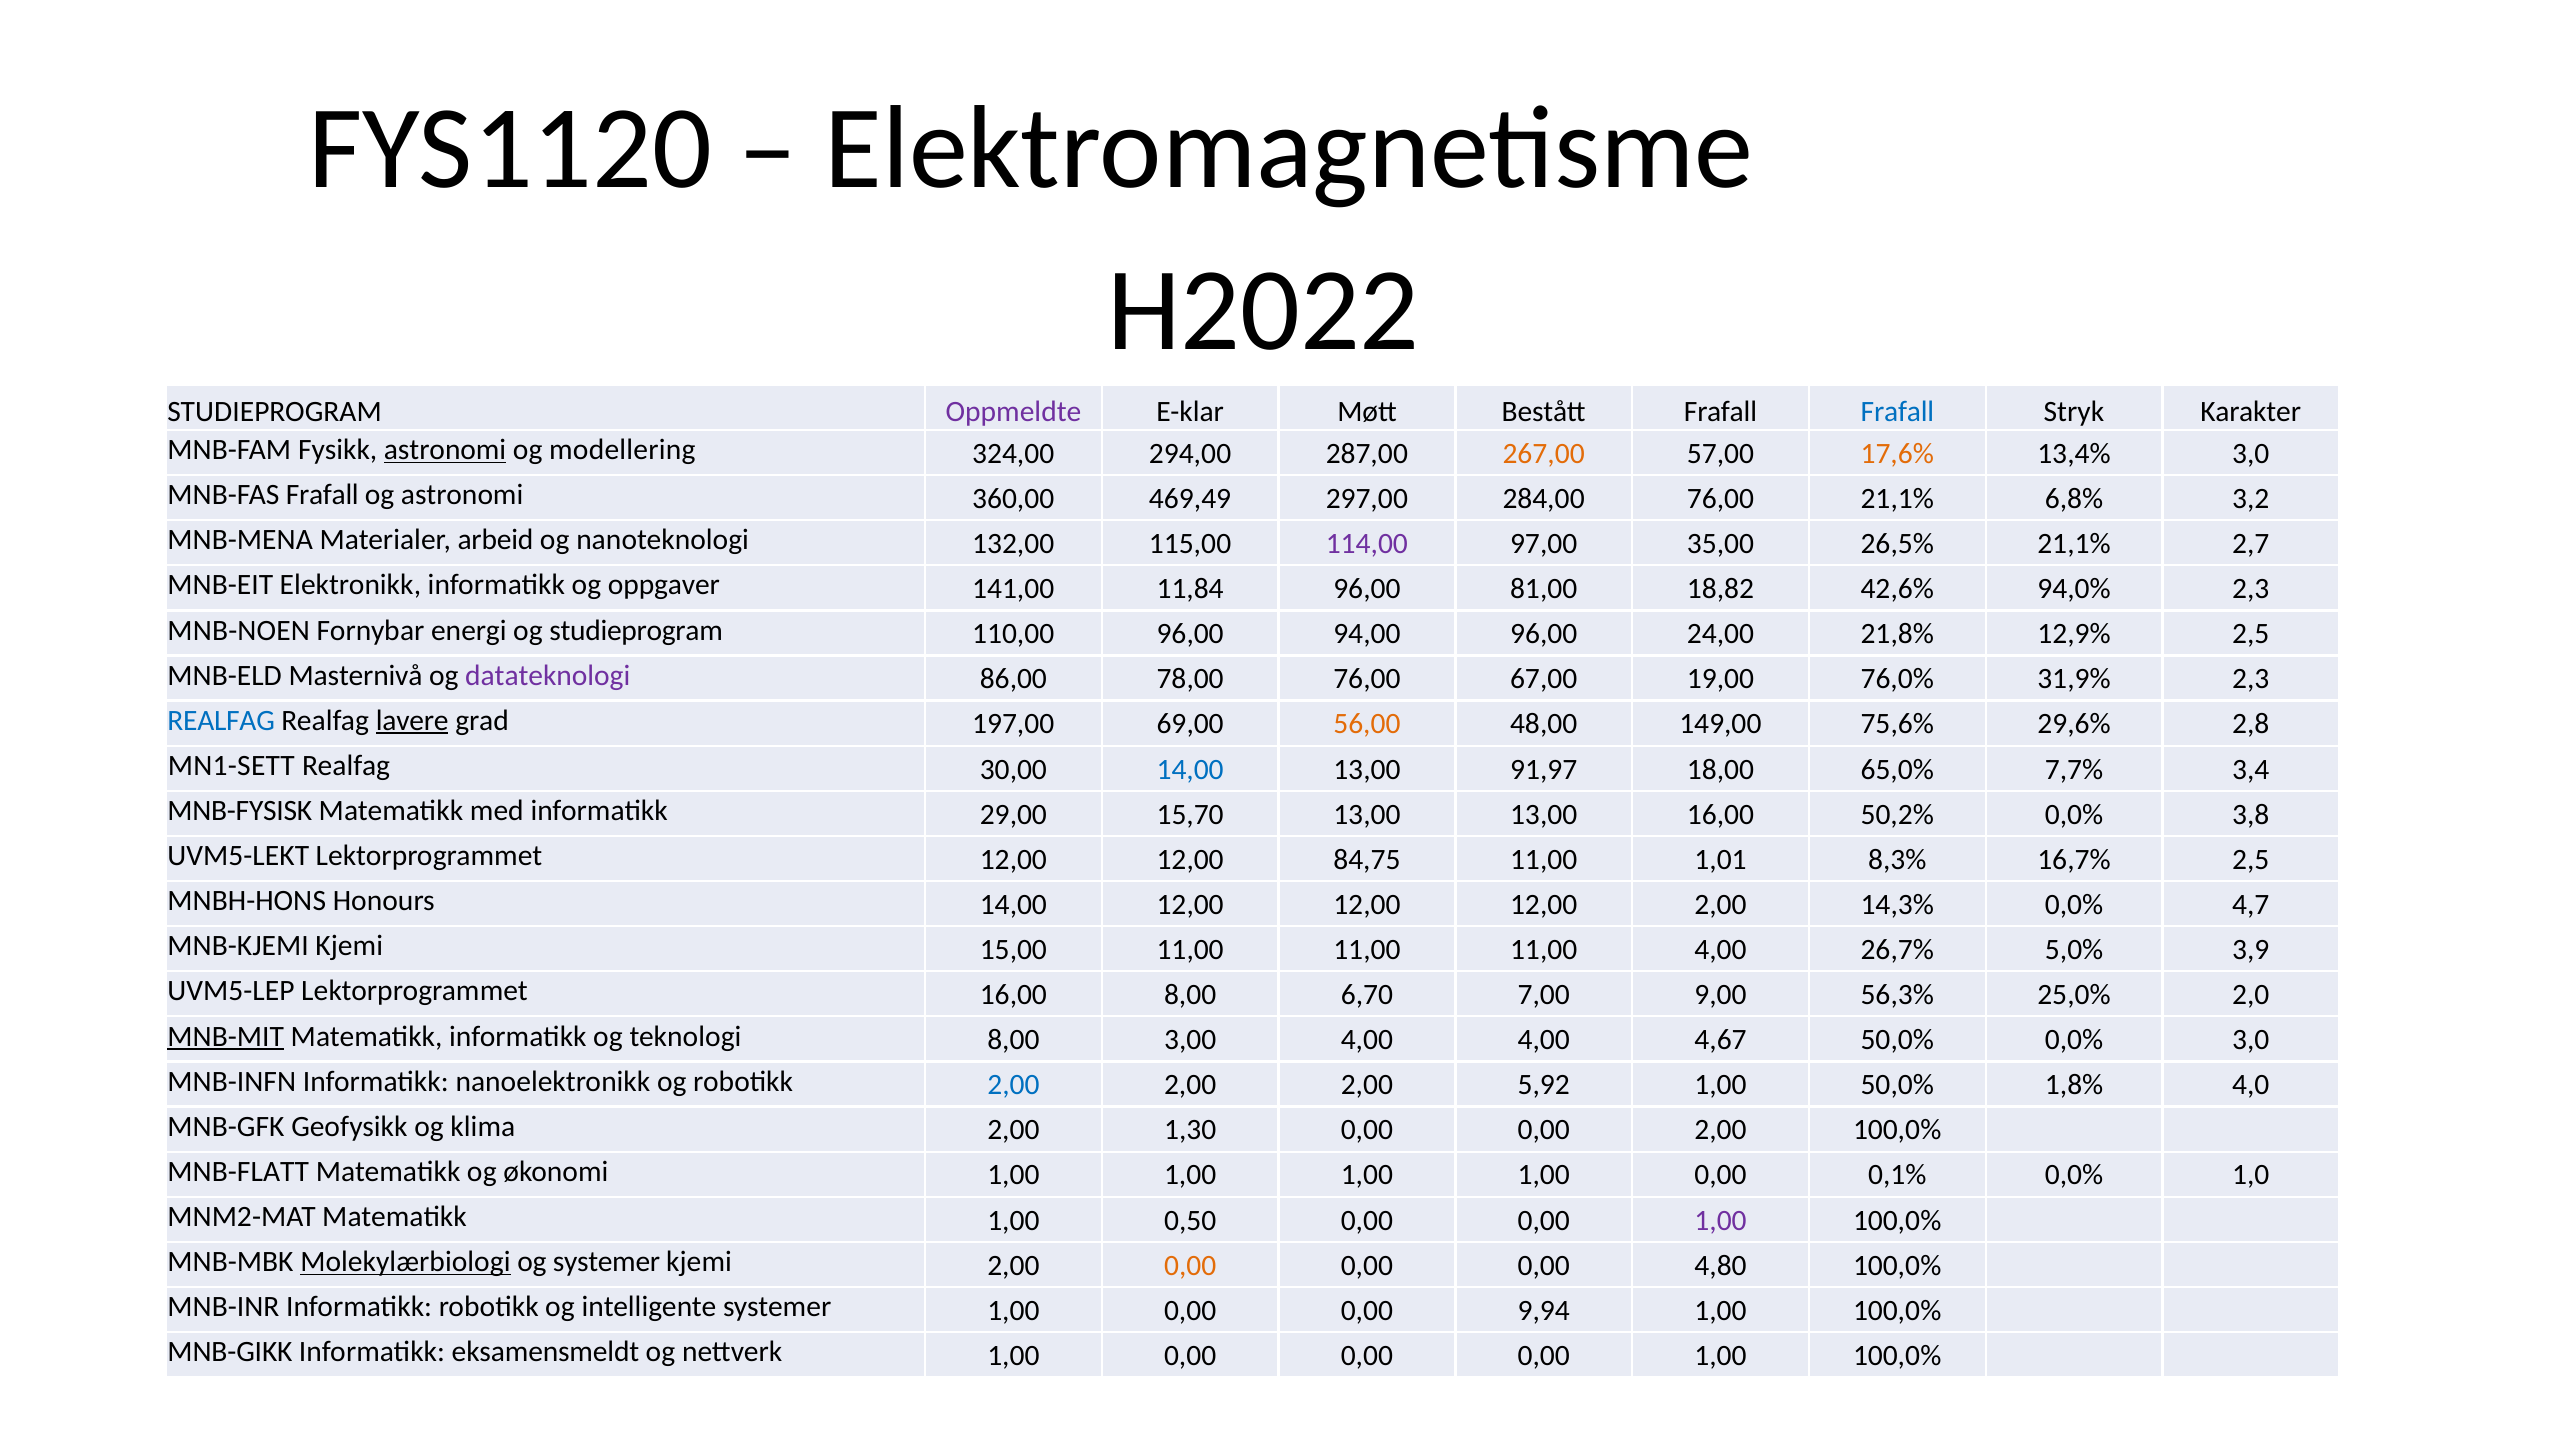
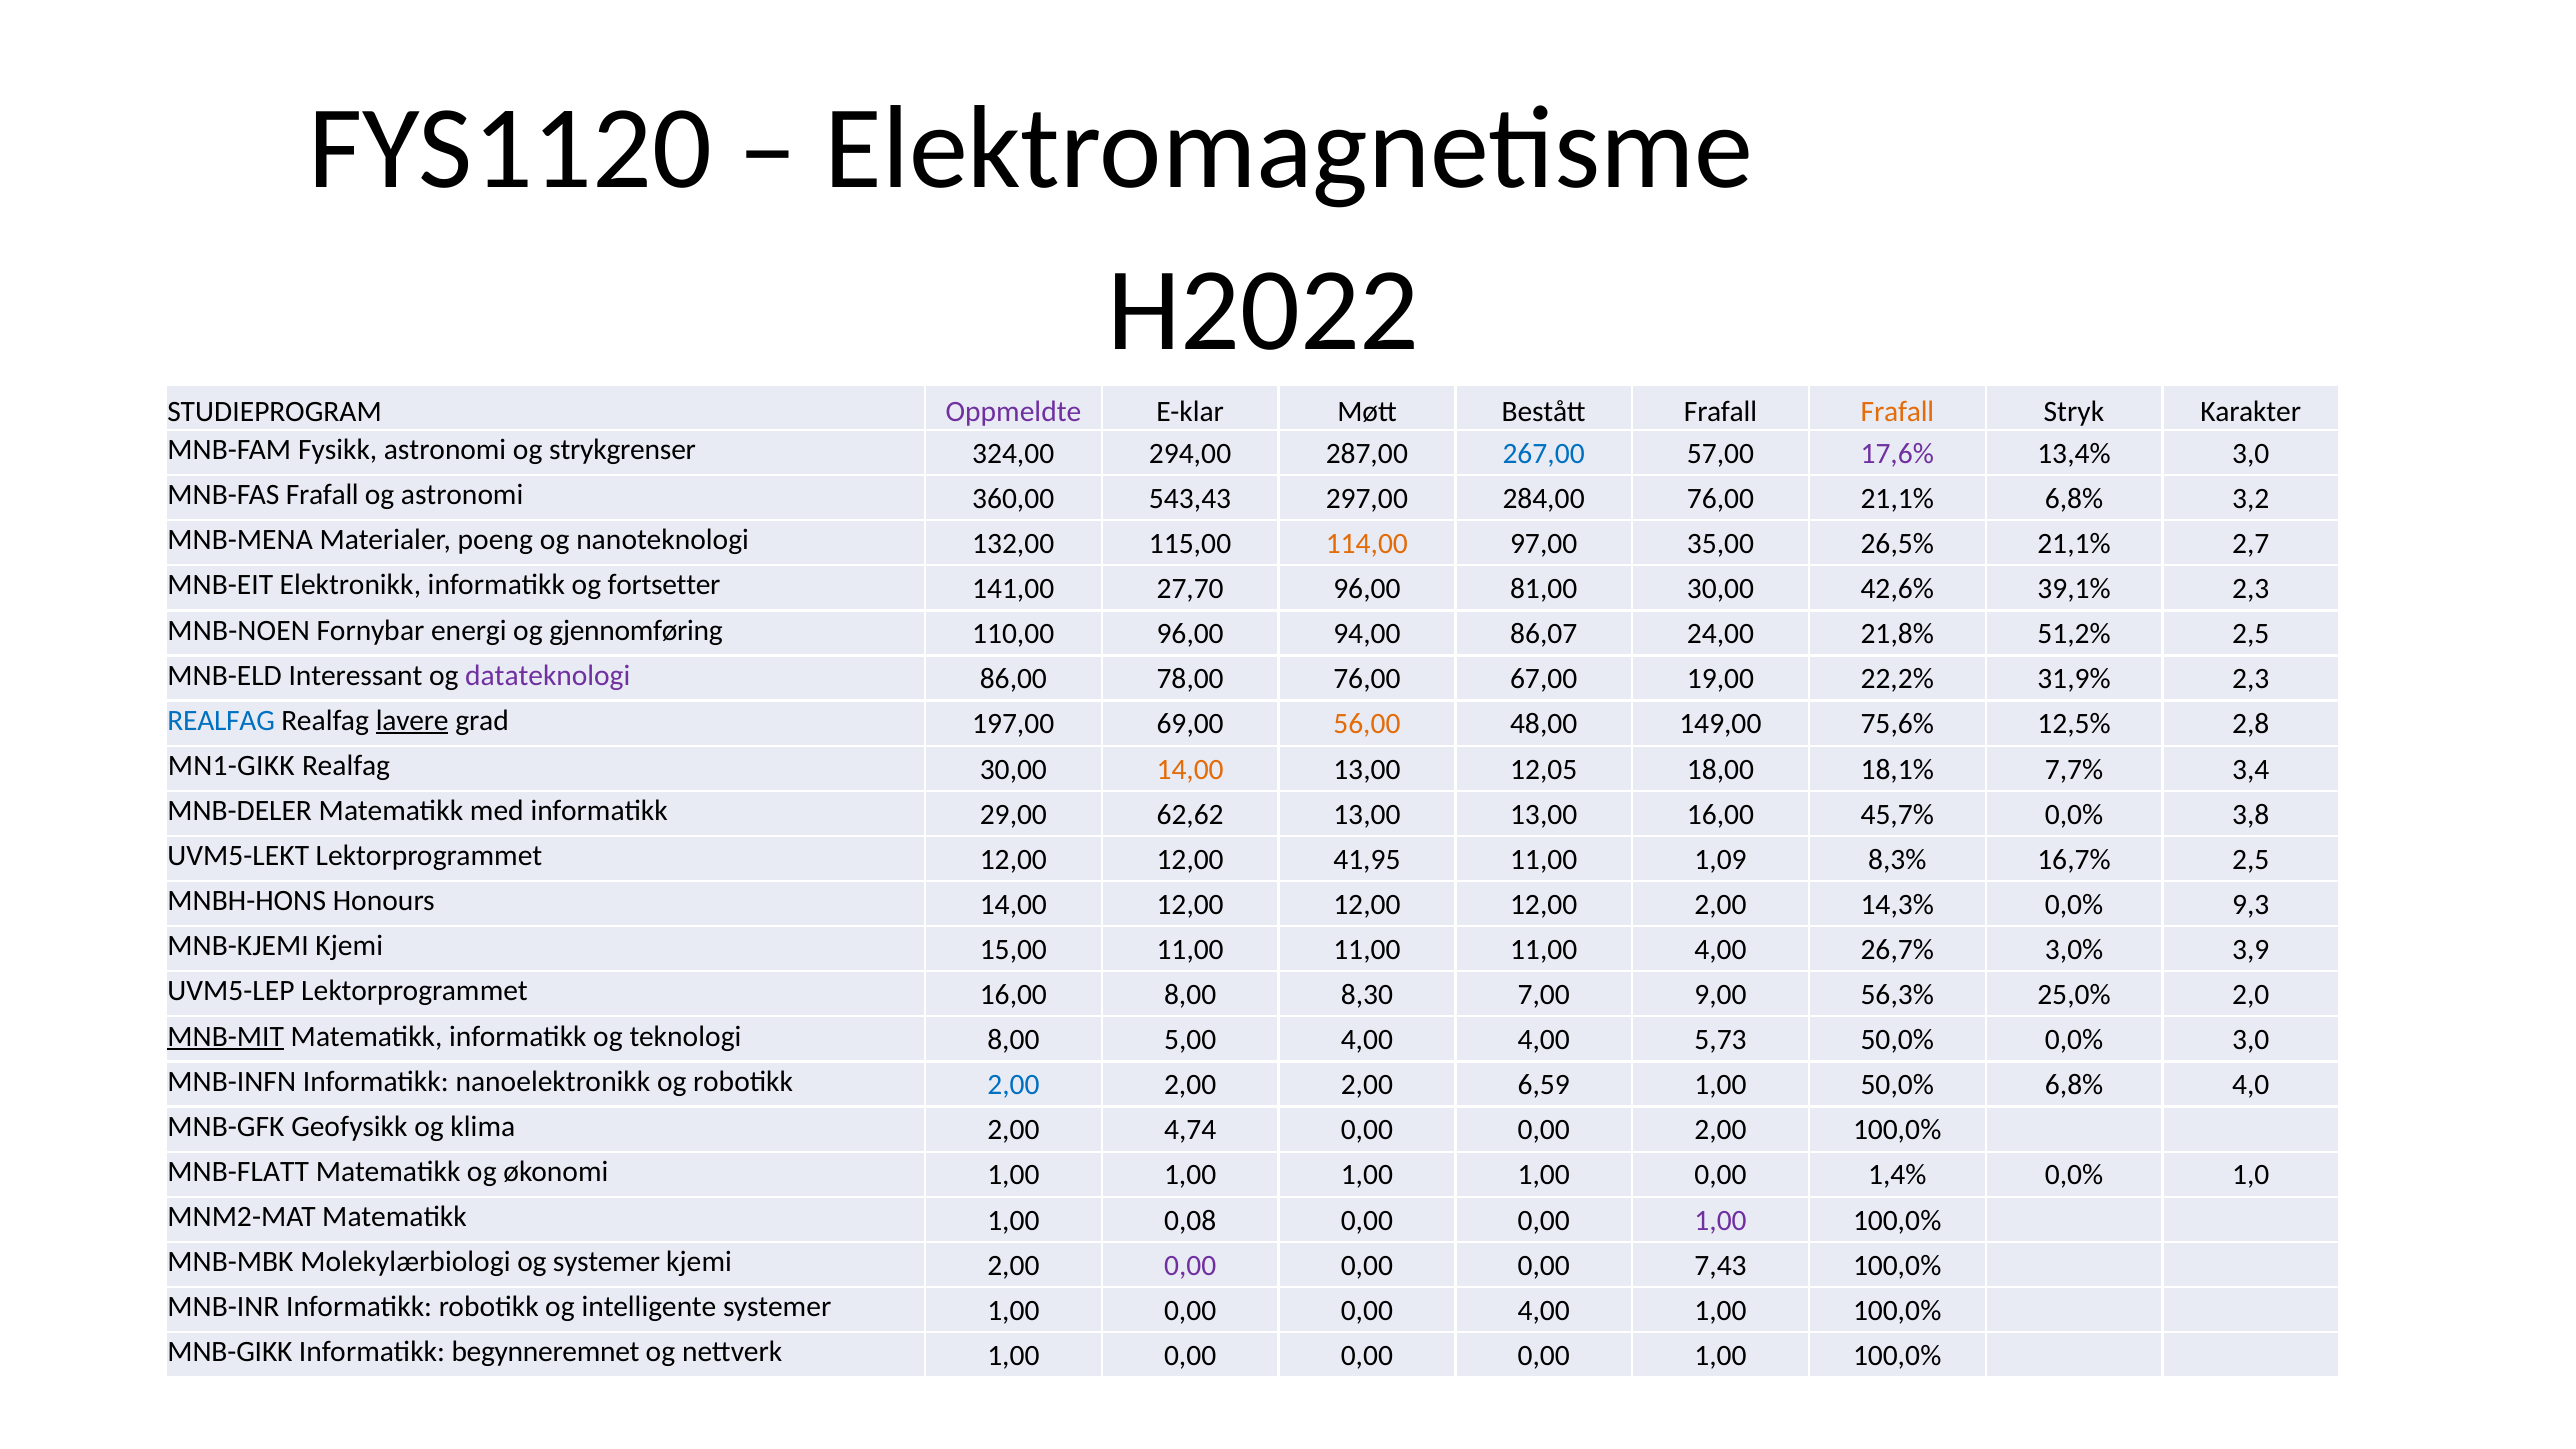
Frafall colour: blue -> orange (1897, 412)
astronomi underline: present -> none (445, 450)
modellering: modellering -> strykgrenser (623, 450)
267,00 colour: orange -> blue (1544, 454)
17,6% colour: orange -> purple (1897, 454)
469,49: 469,49 -> 543,43 (1190, 499)
arbeid: arbeid -> poeng (495, 540)
114,00 colour: purple -> orange (1367, 544)
oppgaver: oppgaver -> fortsetter (664, 585)
11,84: 11,84 -> 27,70 (1190, 589)
81,00 18,82: 18,82 -> 30,00 (1720, 589)
94,0%: 94,0% -> 39,1% (2074, 589)
og studieprogram: studieprogram -> gjennomføring (636, 630)
94,00 96,00: 96,00 -> 86,07 (1544, 634)
12,9%: 12,9% -> 51,2% (2074, 634)
Masternivå: Masternivå -> Interessant (356, 675)
76,0%: 76,0% -> 22,2% (1897, 679)
29,6%: 29,6% -> 12,5% (2074, 724)
MN1-SETT: MN1-SETT -> MN1-GIKK (231, 766)
14,00 colour: blue -> orange (1190, 769)
91,97: 91,97 -> 12,05 (1544, 769)
65,0%: 65,0% -> 18,1% (1897, 769)
MNB-FYSISK: MNB-FYSISK -> MNB-DELER (240, 811)
15,70: 15,70 -> 62,62 (1190, 814)
50,2%: 50,2% -> 45,7% (1897, 814)
84,75: 84,75 -> 41,95 (1367, 859)
1,01: 1,01 -> 1,09 (1721, 859)
4,7: 4,7 -> 9,3 (2251, 905)
5,0%: 5,0% -> 3,0% (2074, 950)
6,70: 6,70 -> 8,30 (1367, 995)
3,00: 3,00 -> 5,00 (1190, 1040)
4,67: 4,67 -> 5,73 (1721, 1040)
5,92: 5,92 -> 6,59 (1544, 1085)
50,0% 1,8%: 1,8% -> 6,8% (2074, 1085)
1,30: 1,30 -> 4,74 (1190, 1130)
0,1%: 0,1% -> 1,4% (1897, 1175)
0,50: 0,50 -> 0,08 (1190, 1220)
Molekylærbiologi underline: present -> none (405, 1262)
0,00 colour: orange -> purple (1190, 1265)
4,80: 4,80 -> 7,43 (1721, 1265)
0,00 9,94: 9,94 -> 4,00 (1544, 1311)
eksamensmeldt: eksamensmeldt -> begynneremnet (546, 1352)
